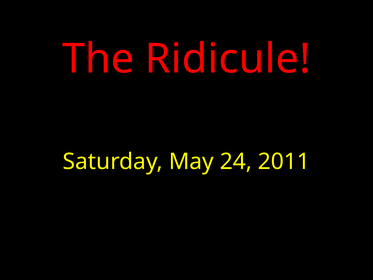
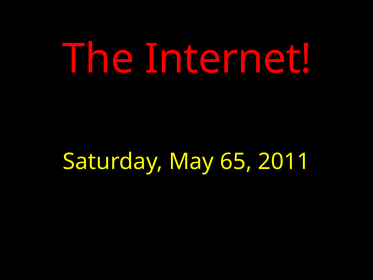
Ridicule: Ridicule -> Internet (228, 59)
24: 24 -> 65 (236, 162)
